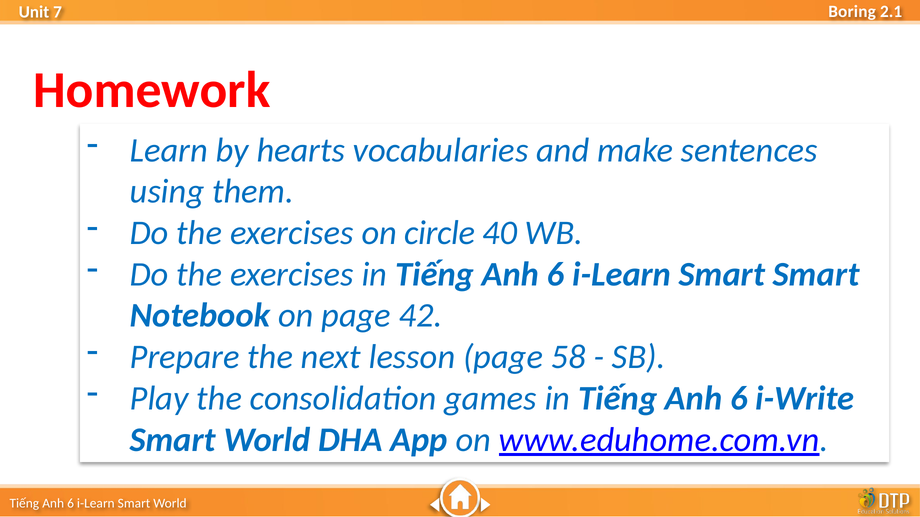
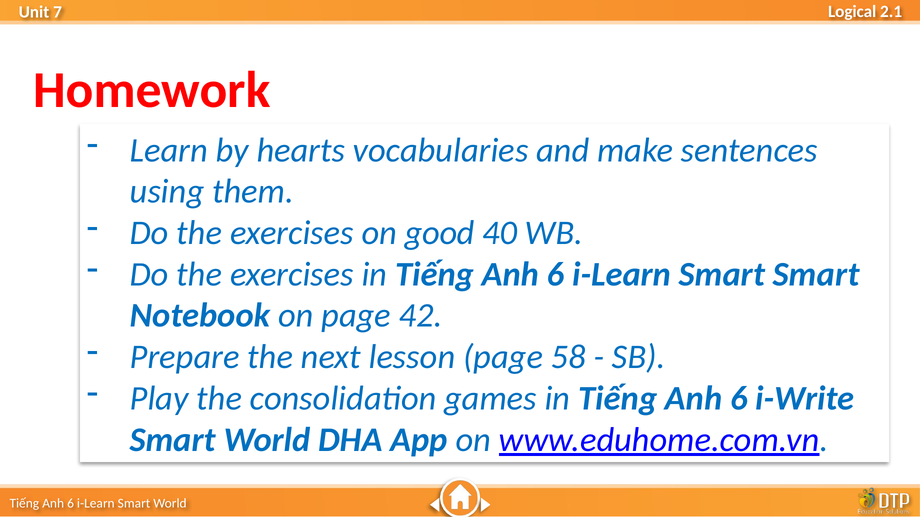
Boring: Boring -> Logical (852, 11)
circle: circle -> good (440, 233)
